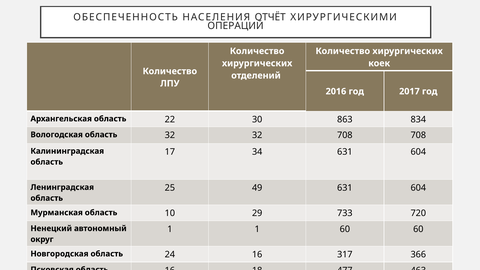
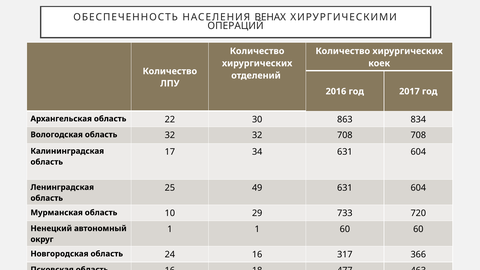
ОТЧЁТ: ОТЧЁТ -> ВЕНАХ (270, 17)
